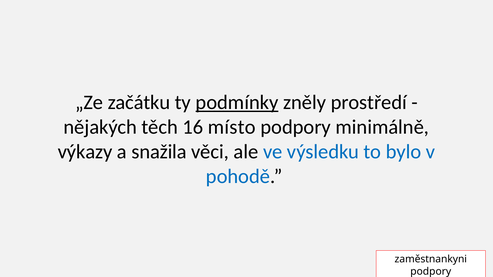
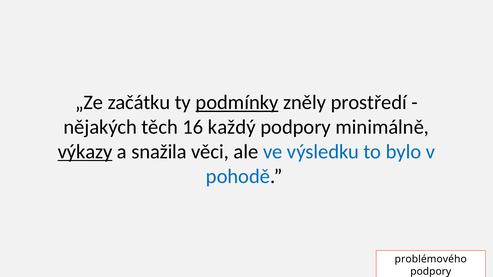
místo: místo -> každý (232, 127)
výkazy underline: none -> present (85, 152)
zaměstnankyni: zaměstnankyni -> problémového (431, 260)
